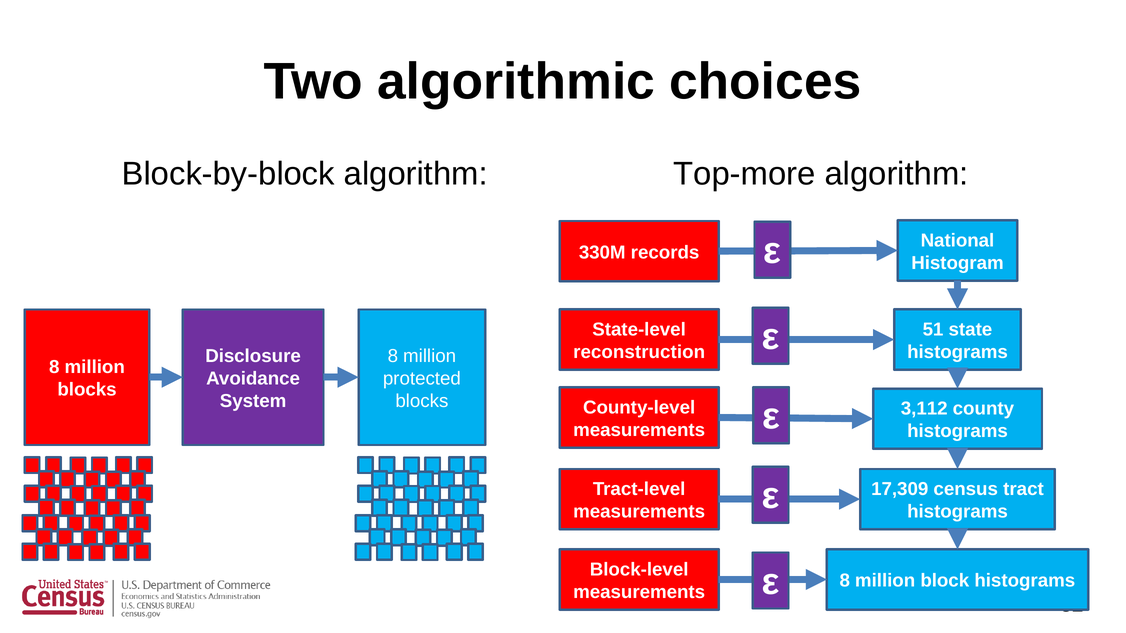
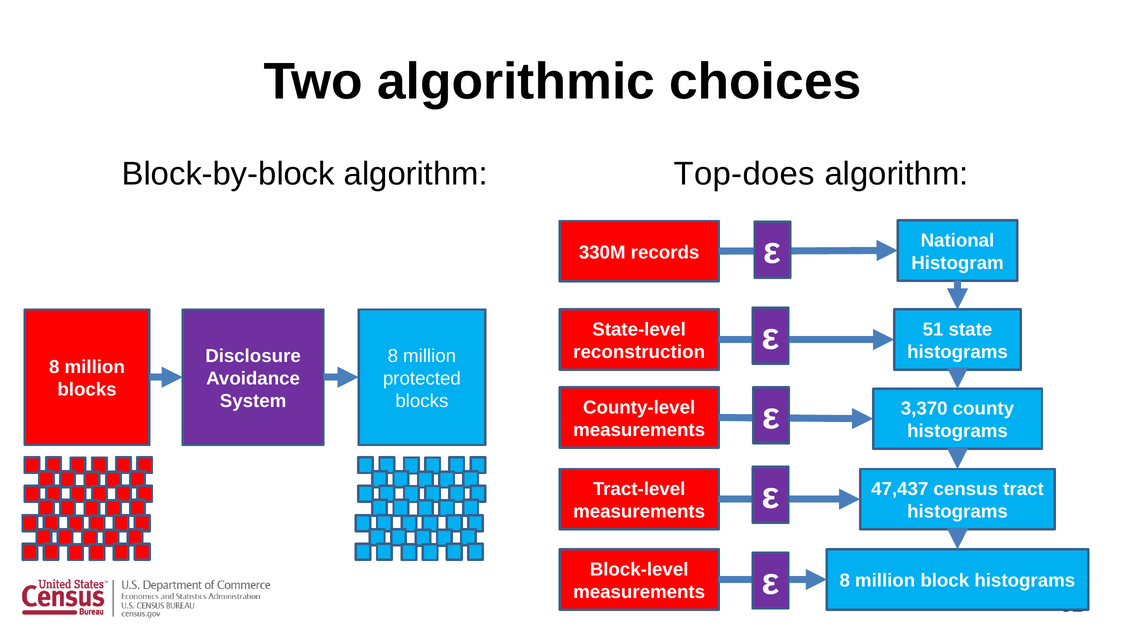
Top-more: Top-more -> Top-does (744, 174)
3,112: 3,112 -> 3,370 (924, 409)
17,309: 17,309 -> 47,437 (900, 490)
